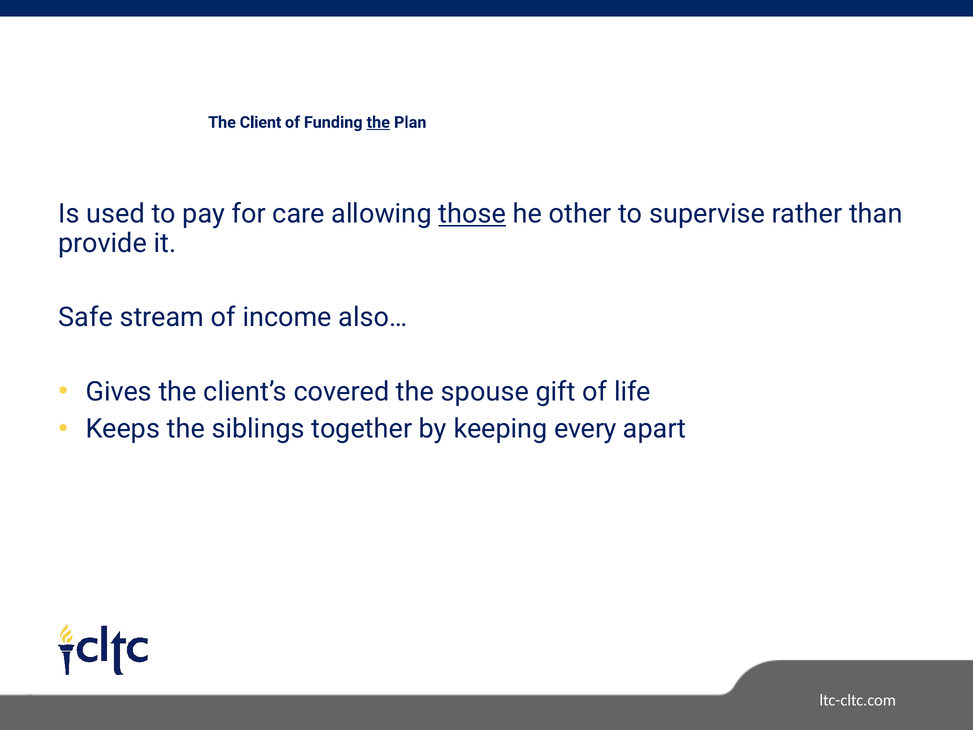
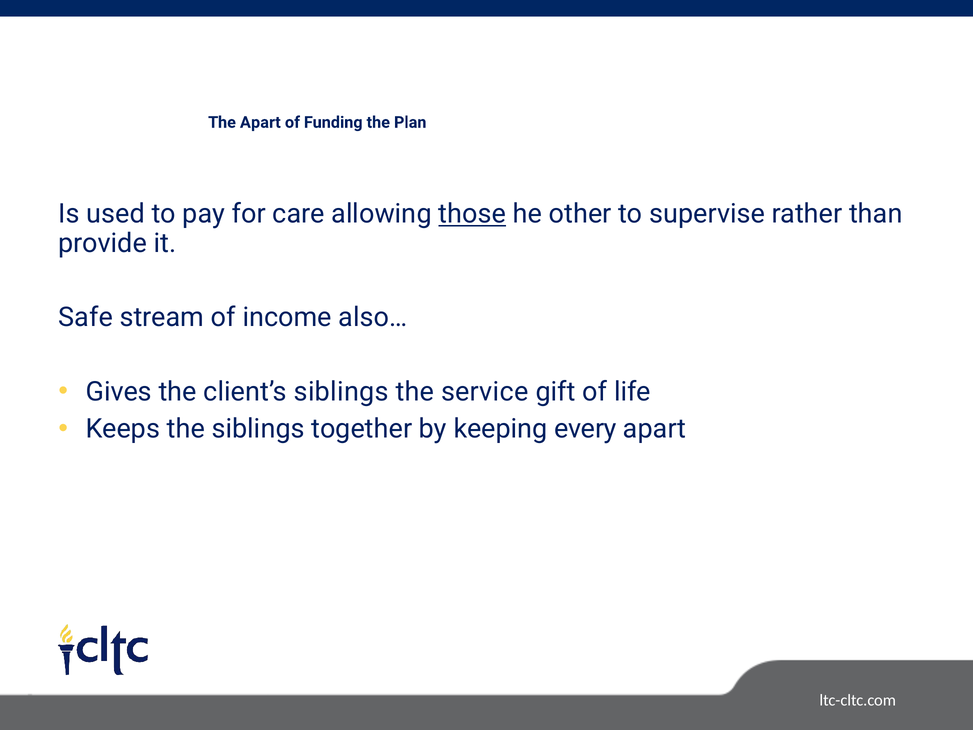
The Client: Client -> Apart (260, 122)
the underline: present -> none (378, 122)
client’s covered: covered -> siblings (341, 391)
spouse: spouse -> service (485, 391)
